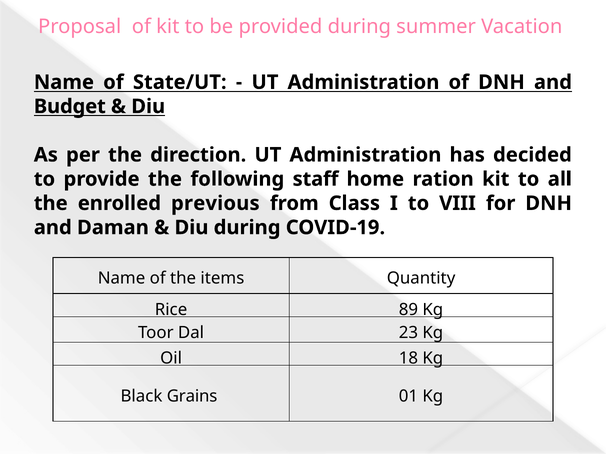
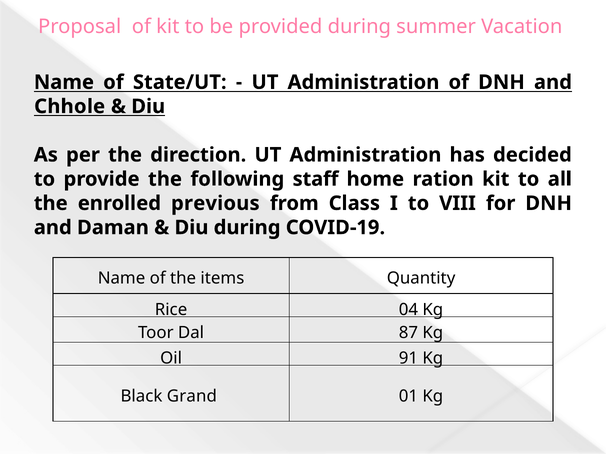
Budget: Budget -> Chhole (70, 107)
89: 89 -> 04 (408, 310)
23: 23 -> 87 (408, 333)
18: 18 -> 91 (408, 358)
Grains: Grains -> Grand (192, 396)
